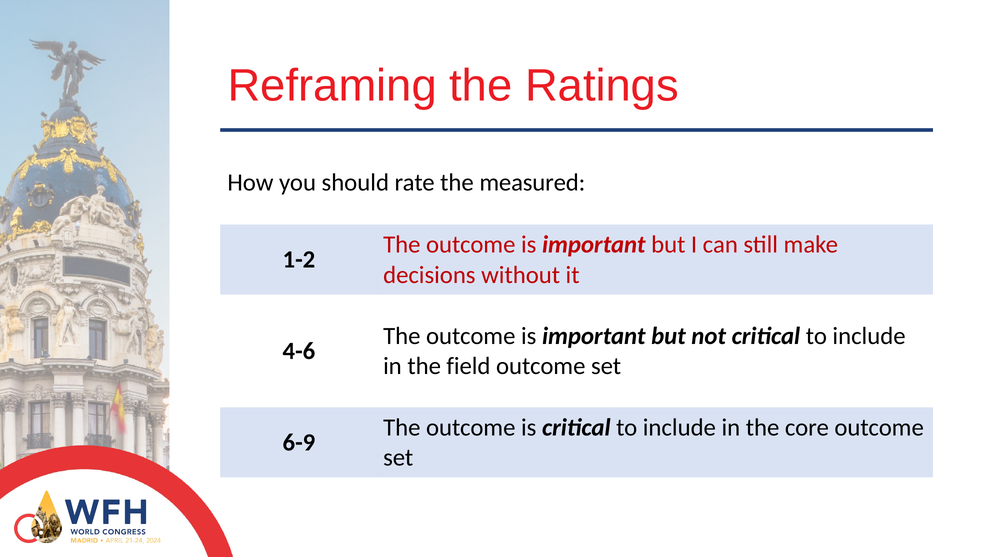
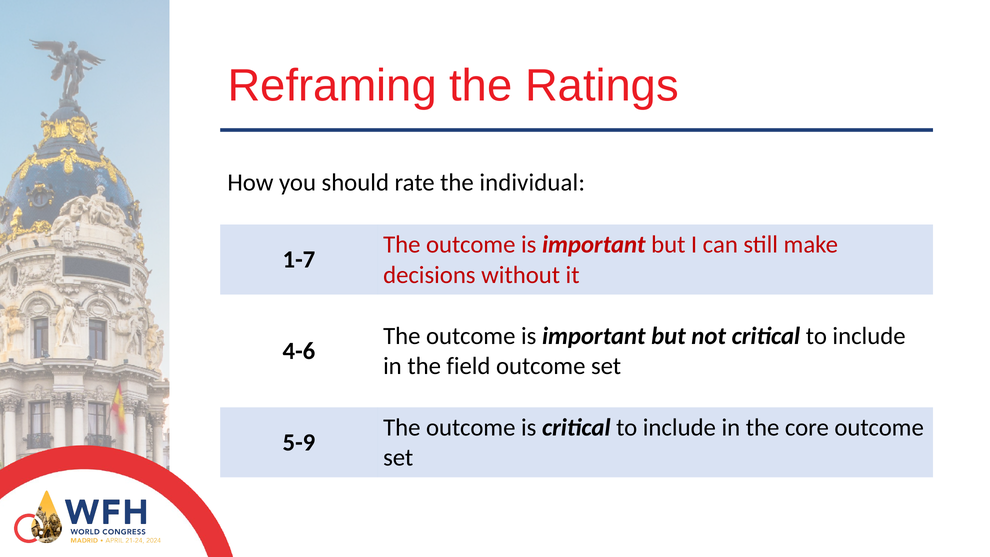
measured: measured -> individual (532, 183)
1-2: 1-2 -> 1-7 (299, 260)
6-9: 6-9 -> 5-9 (299, 442)
